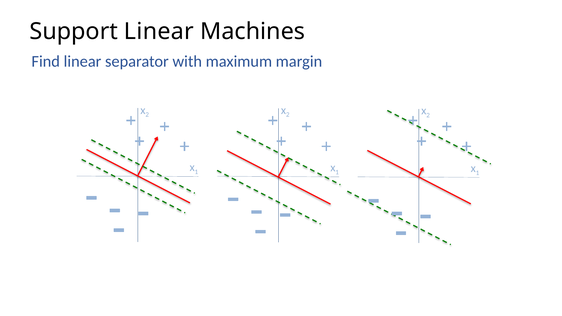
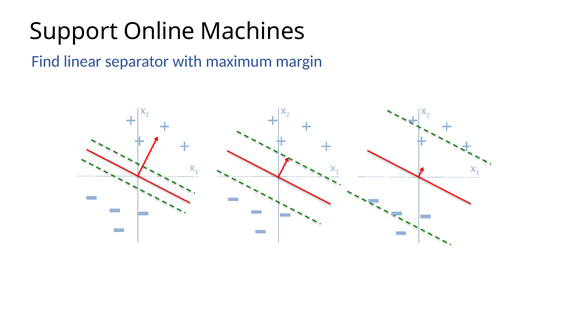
Support Linear: Linear -> Online (159, 32)
